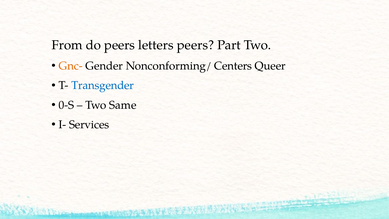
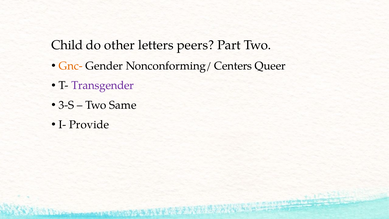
From: From -> Child (67, 45)
do peers: peers -> other (120, 45)
Transgender colour: blue -> purple (103, 85)
0-S: 0-S -> 3-S (66, 105)
Services: Services -> Provide (89, 125)
